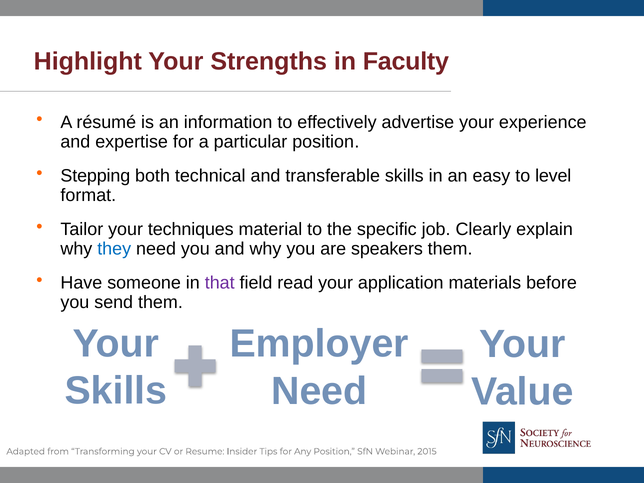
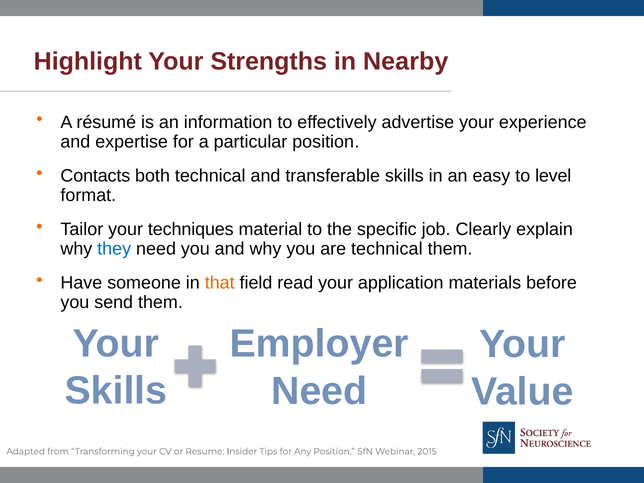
Faculty: Faculty -> Nearby (406, 62)
Stepping: Stepping -> Contacts (95, 176)
are speakers: speakers -> technical (387, 249)
that colour: purple -> orange (220, 283)
